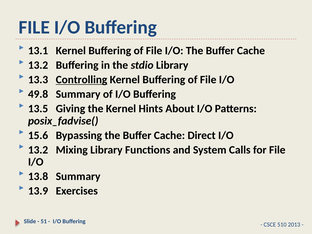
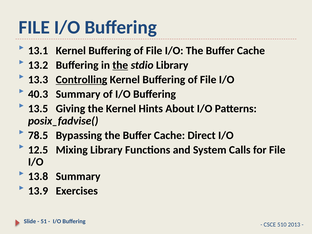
the underline: none -> present (120, 65)
49.8: 49.8 -> 40.3 (38, 94)
15.6: 15.6 -> 78.5 (38, 135)
13.2: 13.2 -> 12.5 (38, 150)
